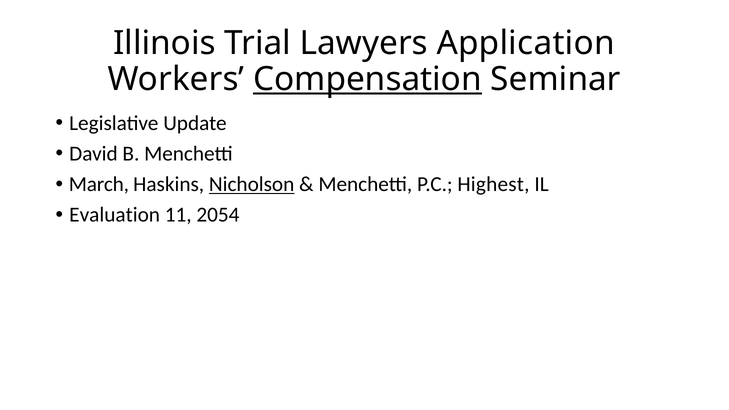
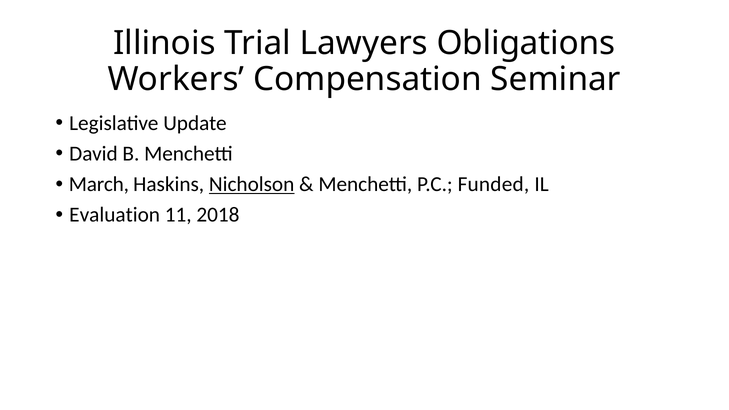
Application: Application -> Obligations (526, 43)
Compensation underline: present -> none (367, 79)
Highest: Highest -> Funded (493, 184)
2054: 2054 -> 2018 (218, 215)
